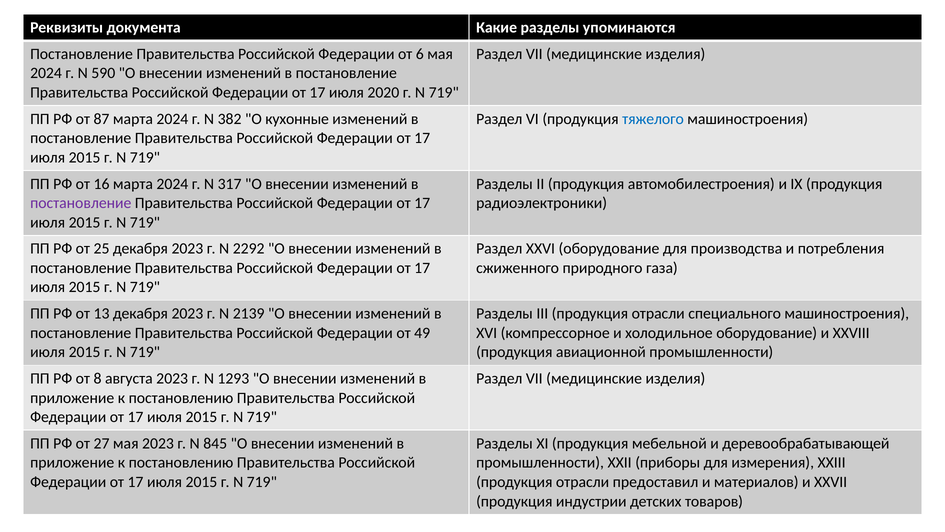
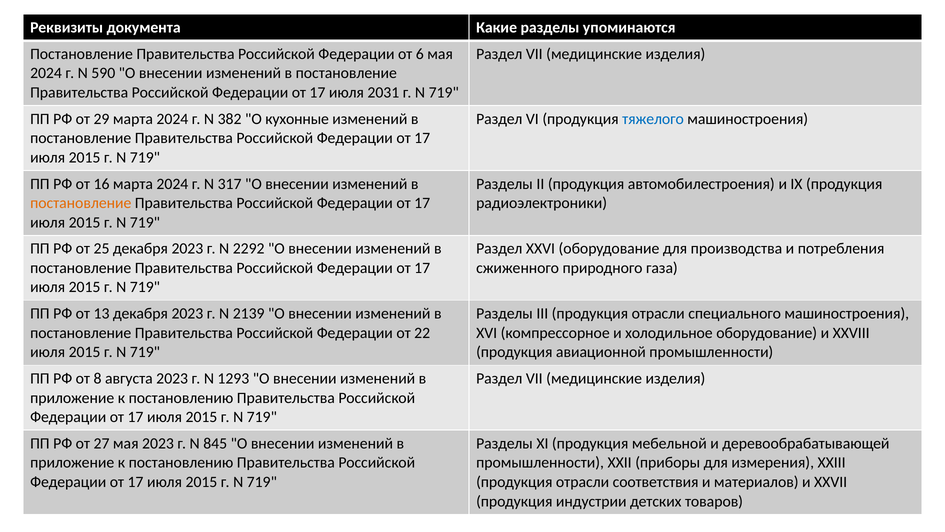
2020: 2020 -> 2031 (383, 92)
87: 87 -> 29 (101, 119)
постановление colour: purple -> orange (81, 203)
49: 49 -> 22 (422, 333)
предоставил: предоставил -> соответствия (656, 482)
